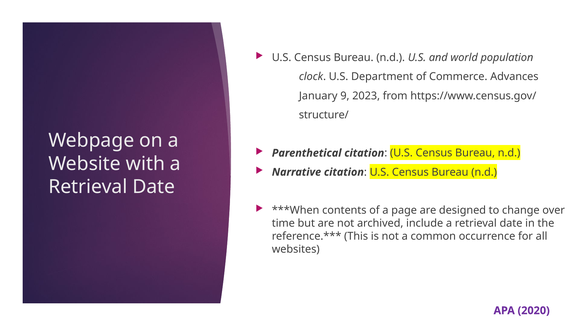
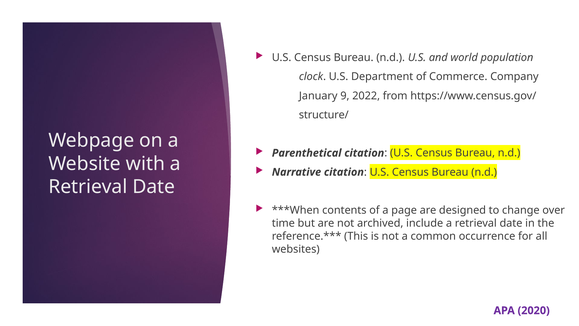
Advances: Advances -> Company (514, 77)
2023: 2023 -> 2022 (366, 96)
